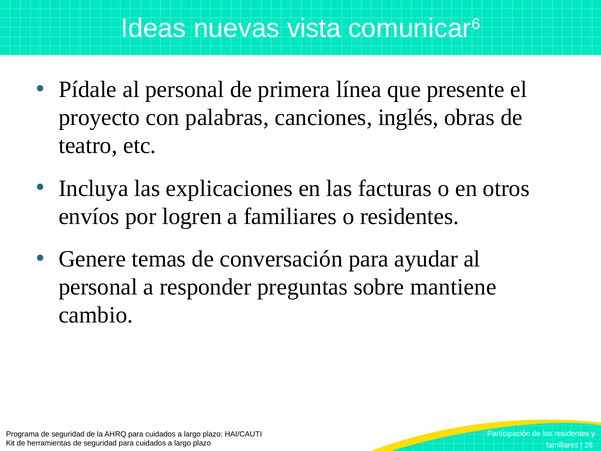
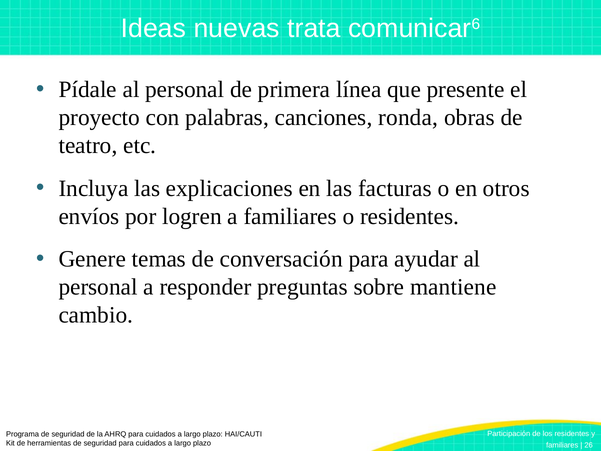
vista: vista -> trata (314, 29)
inglés: inglés -> ronda (408, 118)
